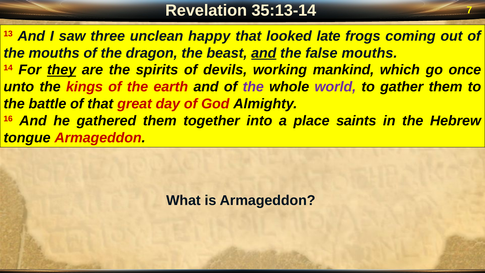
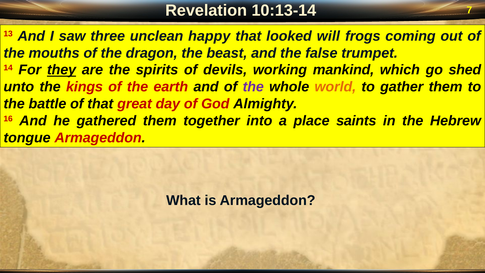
35:13-14: 35:13-14 -> 10:13-14 (284, 10)
late: late -> will (328, 36)
and underline: present -> none (264, 53)
false mouths: mouths -> trumpet (370, 53)
once: once -> shed (465, 70)
world colour: purple -> orange (335, 87)
